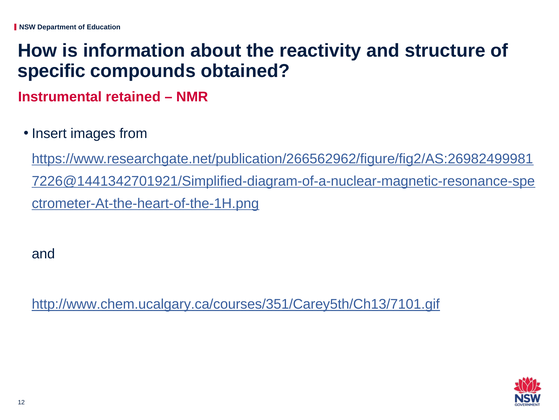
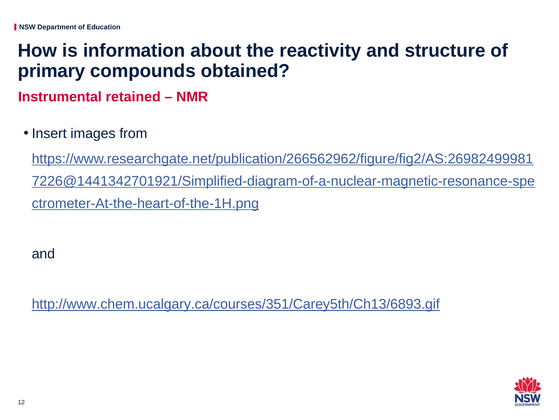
specific: specific -> primary (52, 71)
http://www.chem.ucalgary.ca/courses/351/Carey5th/Ch13/7101.gif: http://www.chem.ucalgary.ca/courses/351/Carey5th/Ch13/7101.gif -> http://www.chem.ucalgary.ca/courses/351/Carey5th/Ch13/6893.gif (236, 304)
